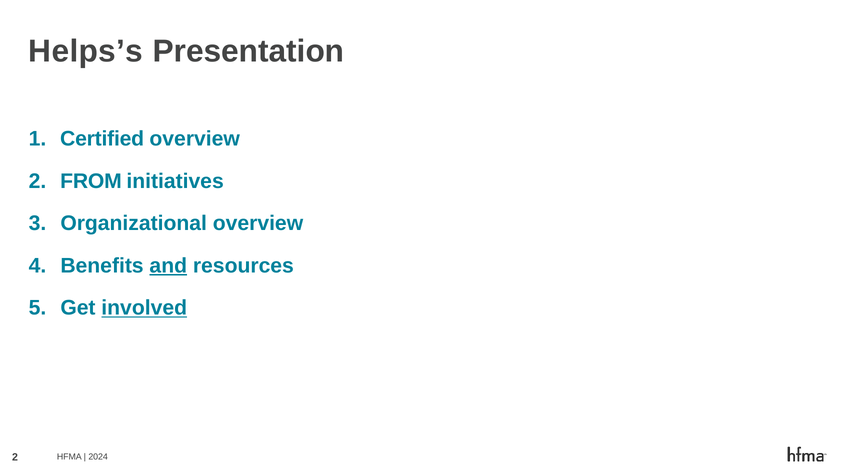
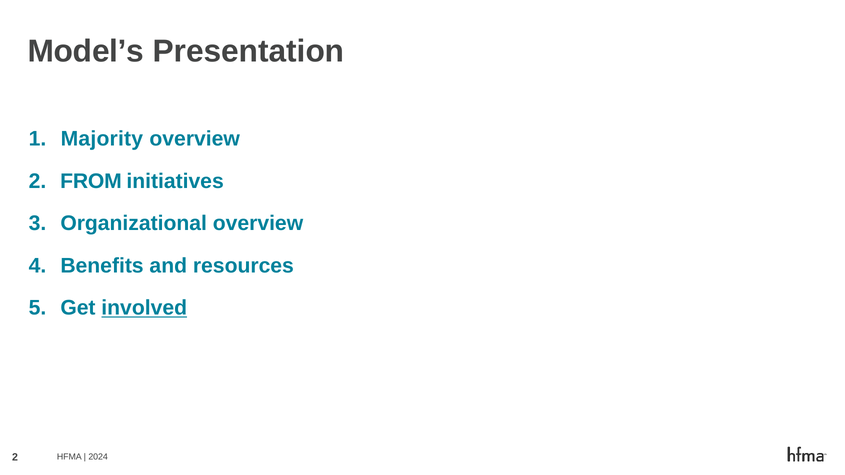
Helps’s: Helps’s -> Model’s (86, 51)
Certified: Certified -> Majority (102, 139)
and underline: present -> none (168, 266)
